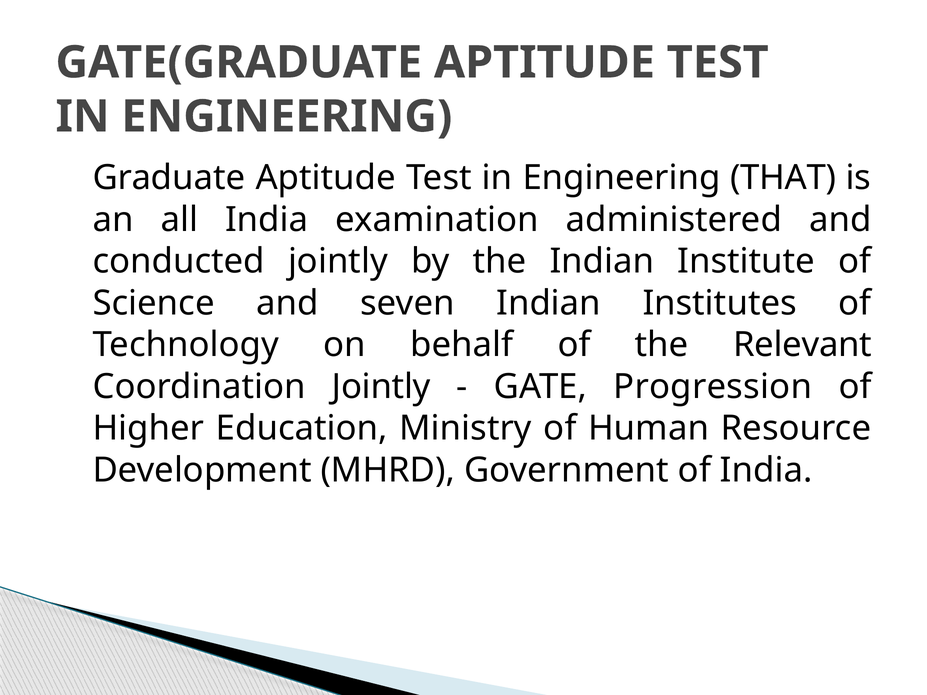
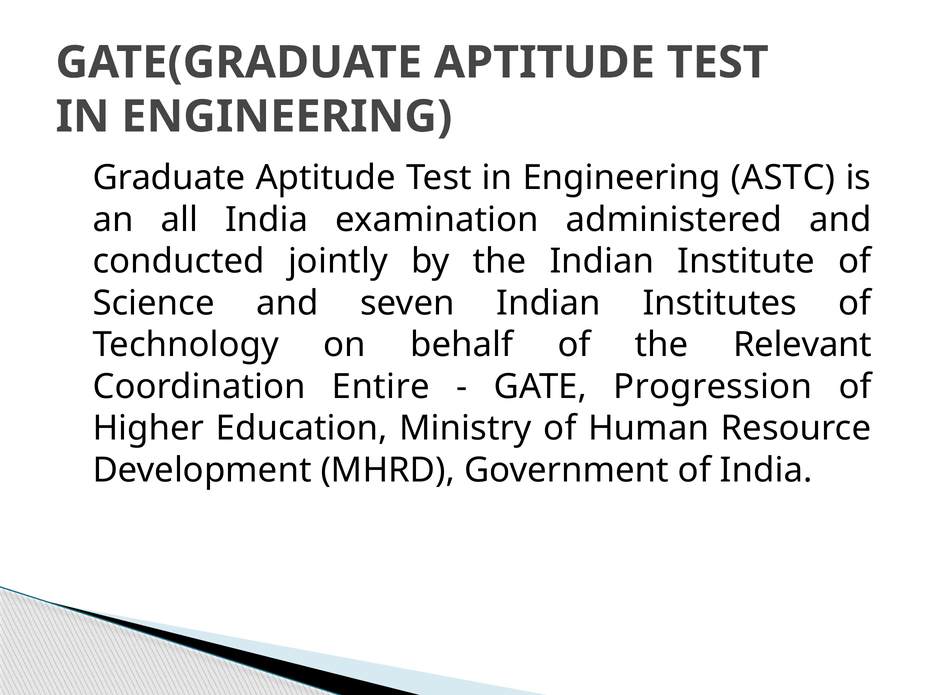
THAT: THAT -> ASTC (783, 178)
Coordination Jointly: Jointly -> Entire (381, 387)
